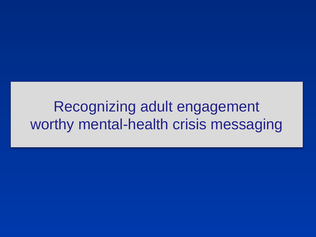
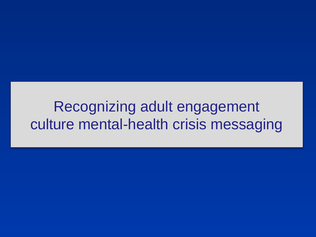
worthy: worthy -> culture (52, 125)
